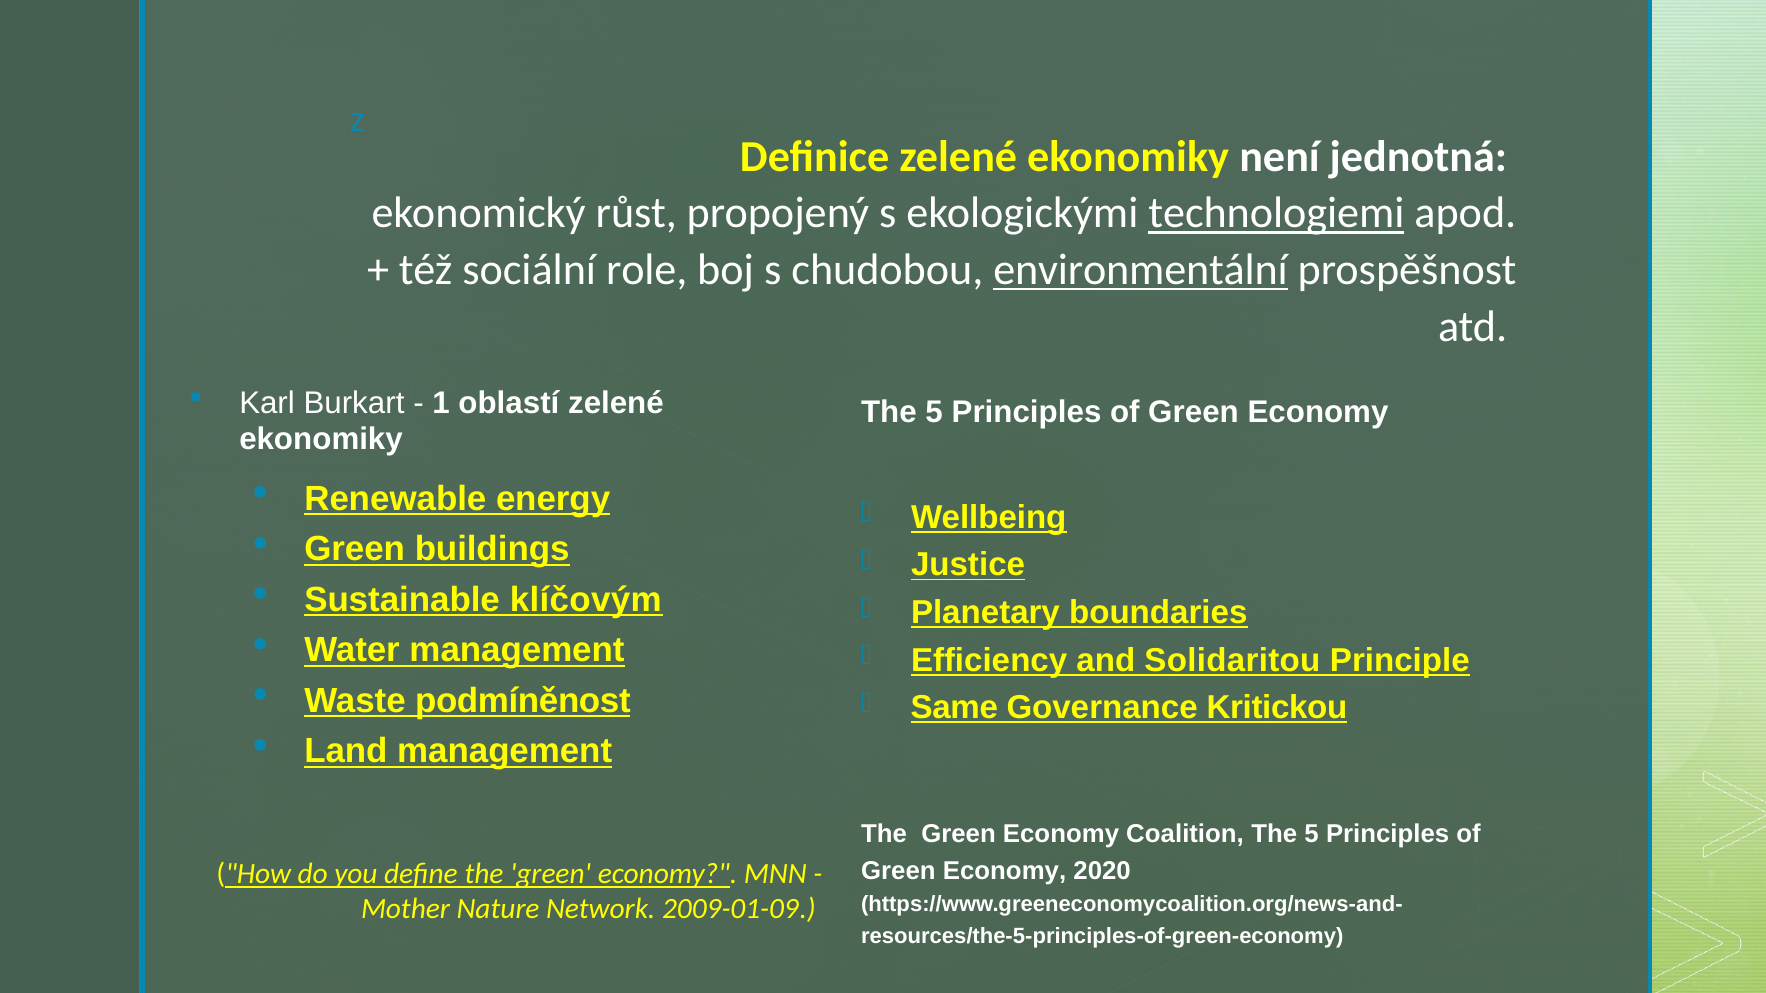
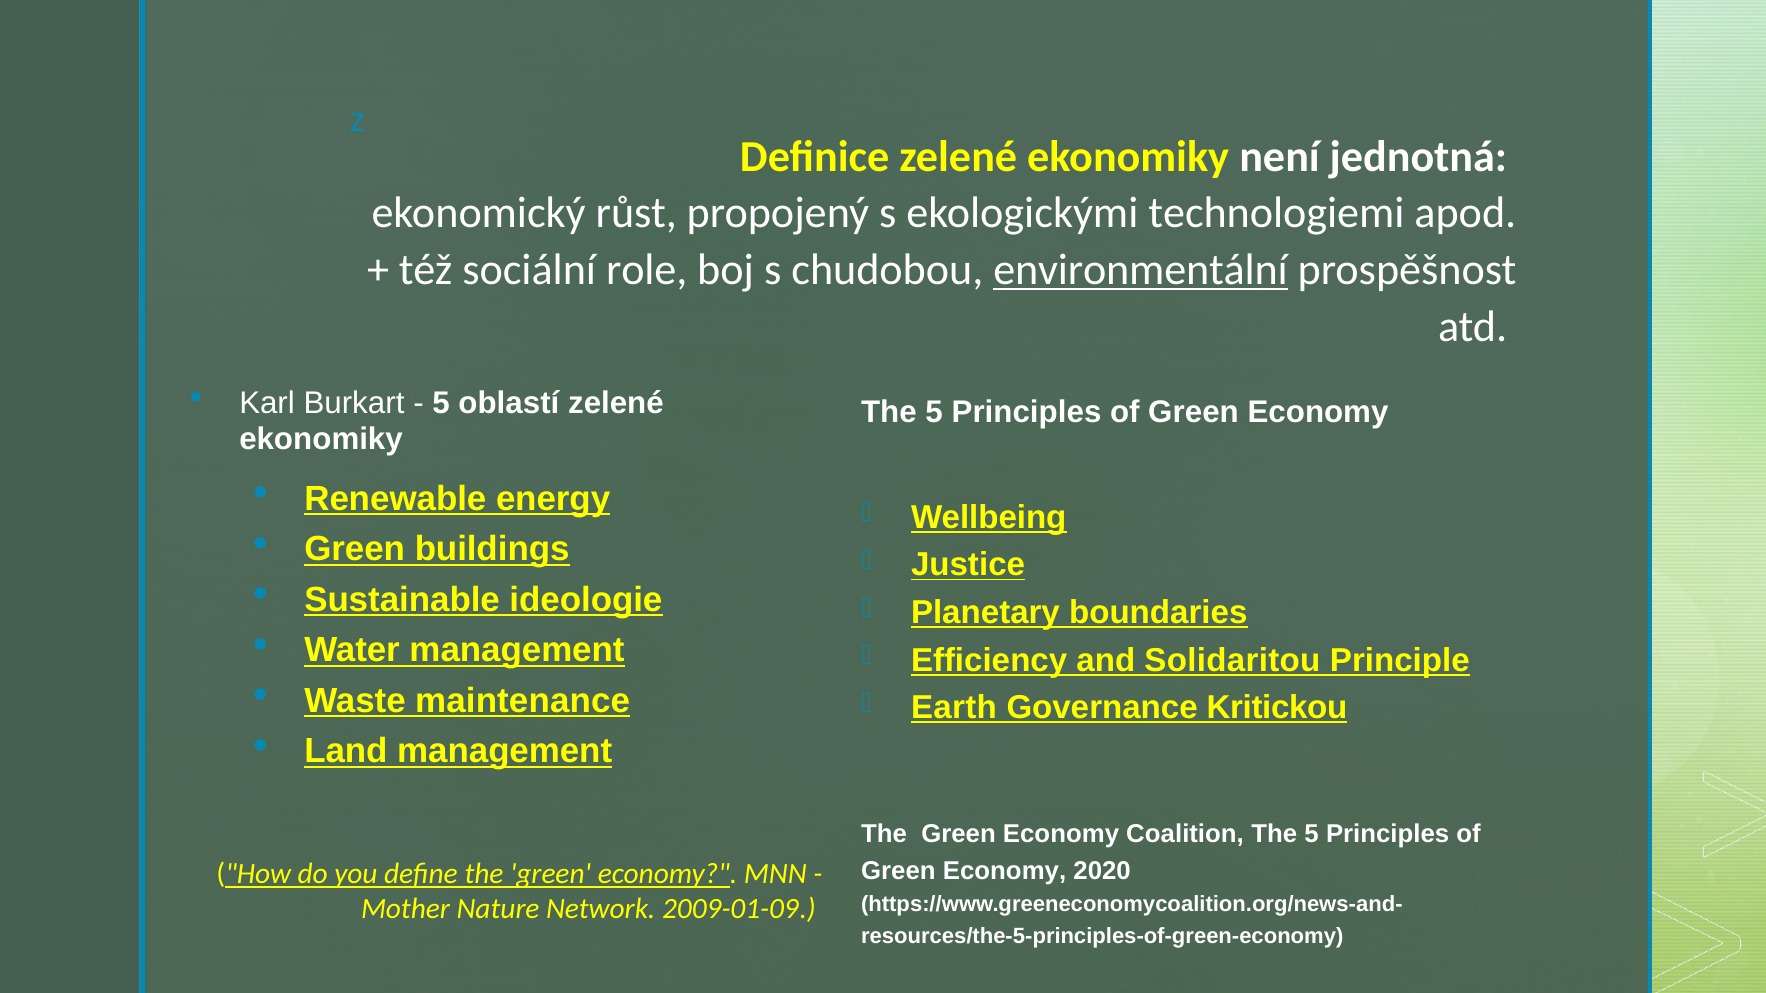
technologiemi underline: present -> none (1276, 213)
1: 1 -> 5 (441, 403)
klíčovým: klíčovým -> ideologie (586, 600)
podmíněnost: podmíněnost -> maintenance (523, 701)
Same: Same -> Earth (954, 708)
